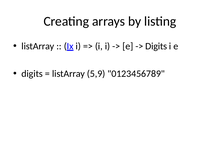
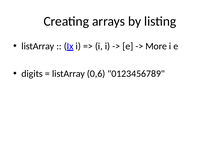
Digits: Digits -> More (156, 46)
5,9: 5,9 -> 0,6 (96, 74)
